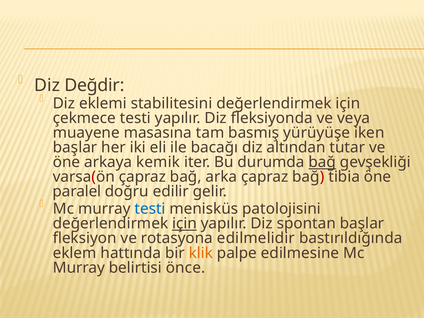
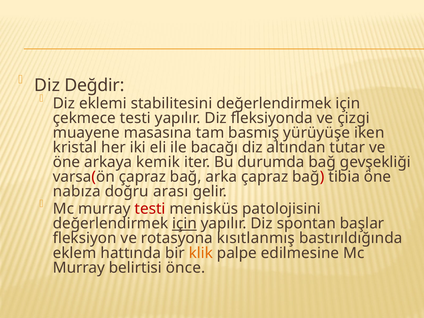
veya: veya -> çizgi (354, 118)
başlar: başlar -> kristal (75, 147)
bağ underline: present -> none (322, 162)
paralel: paralel -> nabıza (77, 192)
edilir: edilir -> arası (171, 192)
testi colour: blue -> red (150, 209)
edilmelidir: edilmelidir -> kısıtlanmış (256, 238)
